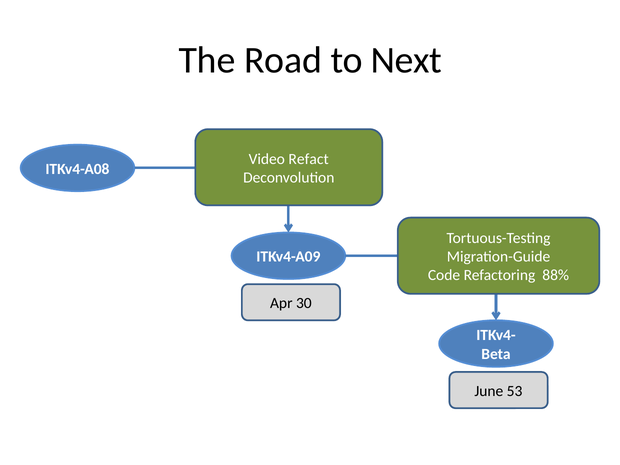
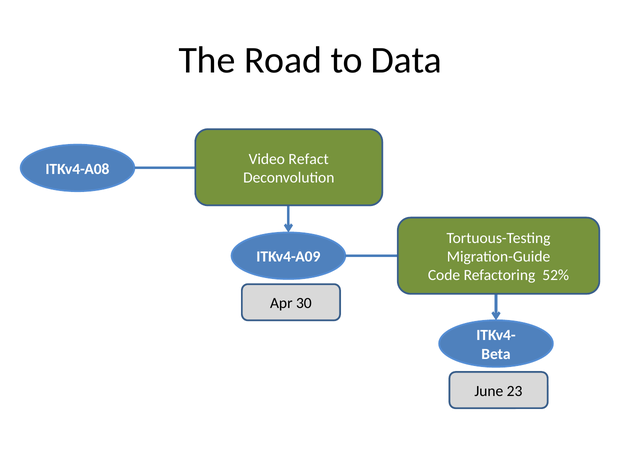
Next: Next -> Data (406, 60)
88%: 88% -> 52% (556, 275)
53: 53 -> 23 (515, 391)
